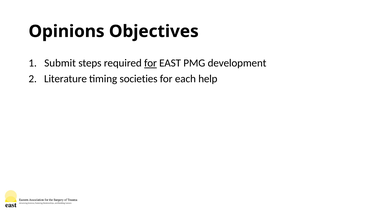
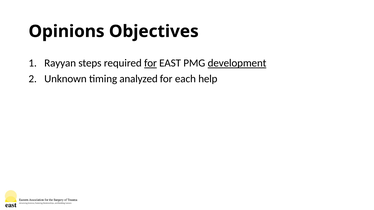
Submit: Submit -> Rayyan (60, 63)
development underline: none -> present (237, 63)
Literature: Literature -> Unknown (65, 79)
societies: societies -> analyzed (139, 79)
